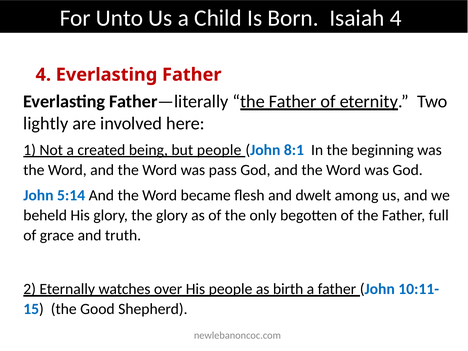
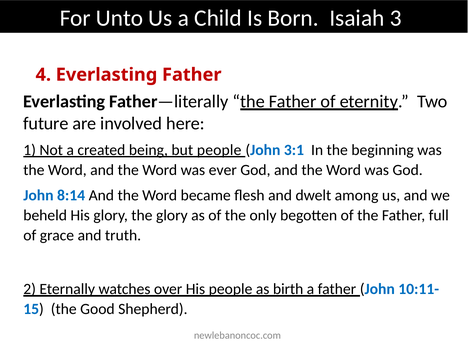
Isaiah 4: 4 -> 3 (396, 18)
lightly: lightly -> future (46, 123)
8:1: 8:1 -> 3:1 (294, 150)
pass: pass -> ever (223, 170)
5:14: 5:14 -> 8:14 (71, 195)
